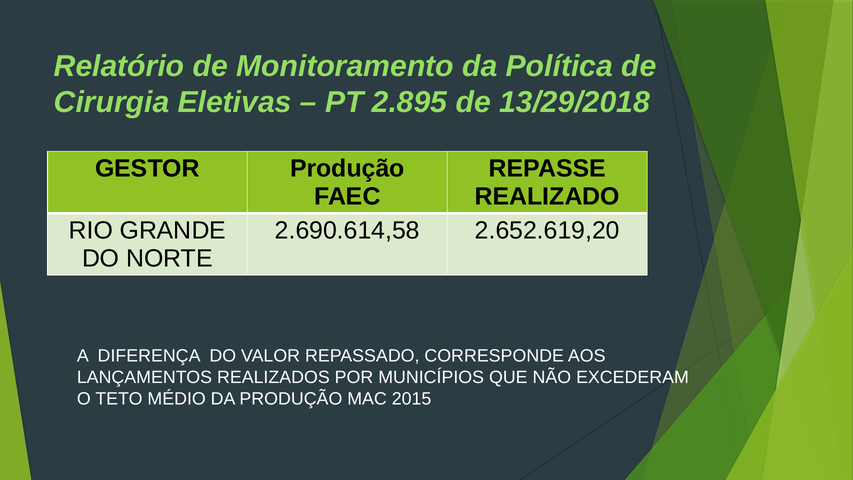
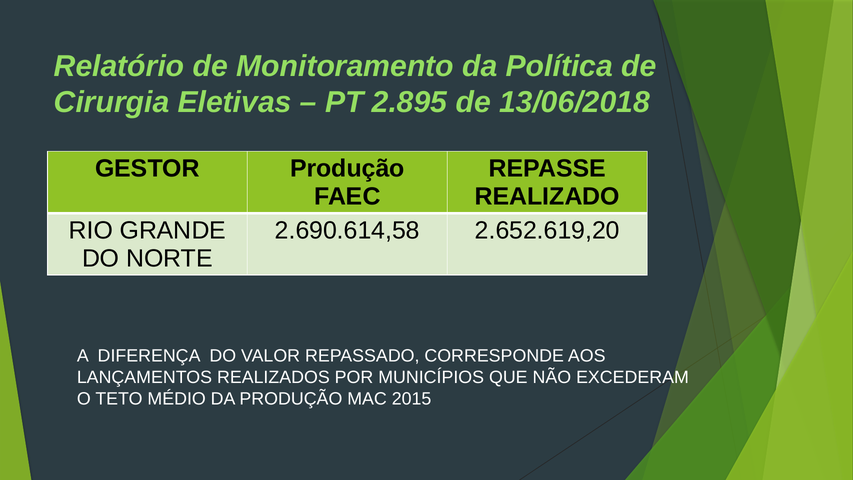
13/29/2018: 13/29/2018 -> 13/06/2018 (575, 102)
